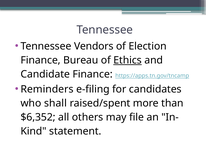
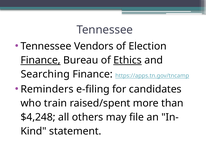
Finance underline: none -> present (41, 60)
Candidate: Candidate -> Searching (45, 74)
shall: shall -> train (55, 103)
$6,352: $6,352 -> $4,248 (38, 118)
